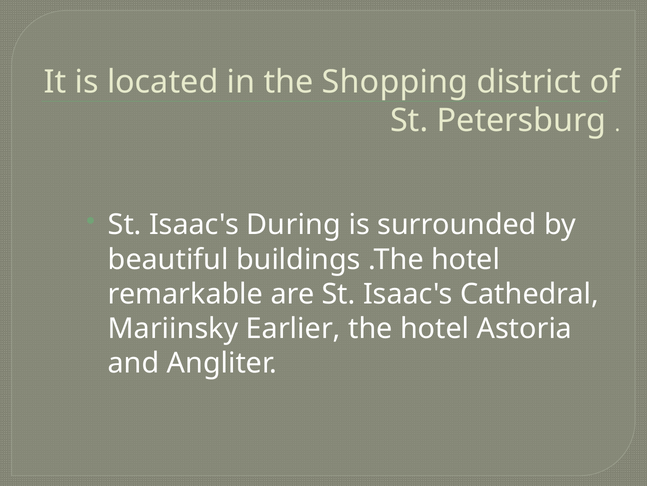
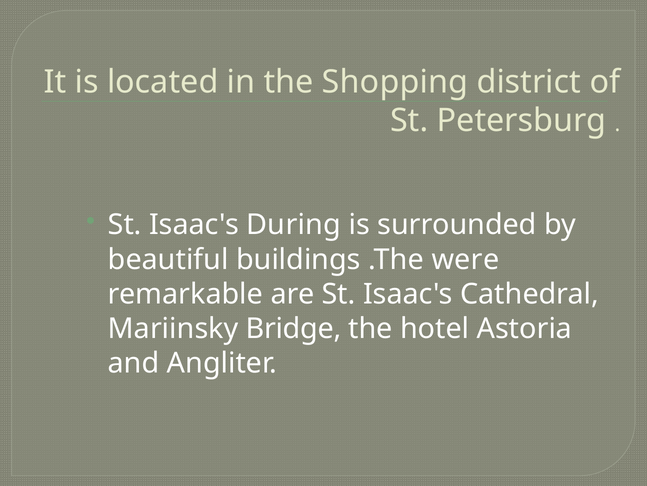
.The hotel: hotel -> were (465, 259)
Earlier: Earlier -> Bridge (293, 328)
